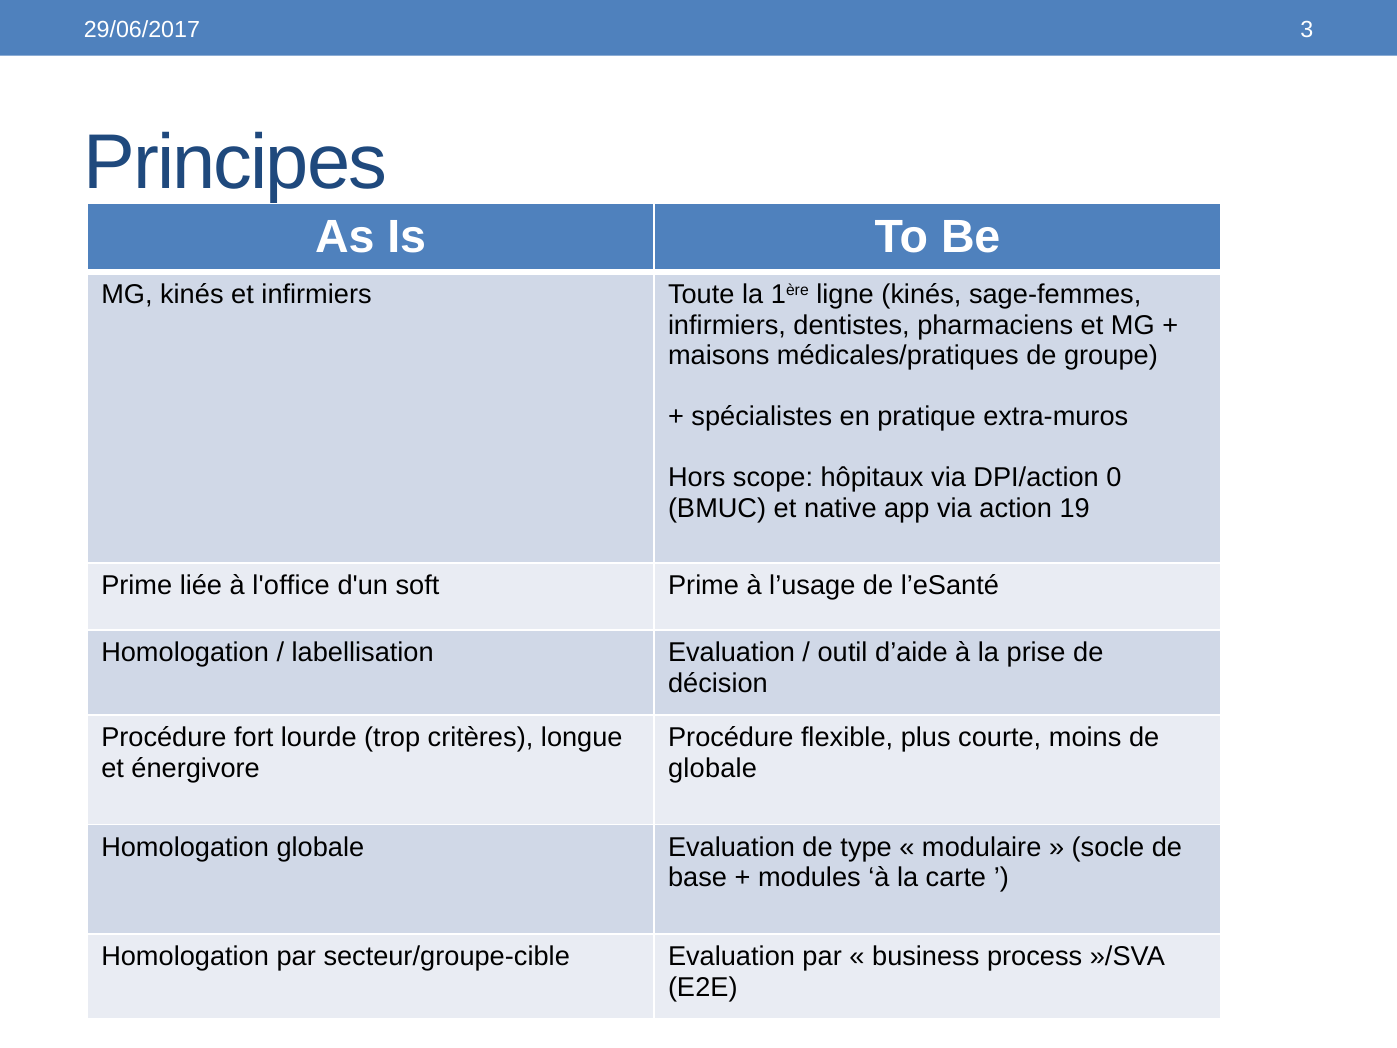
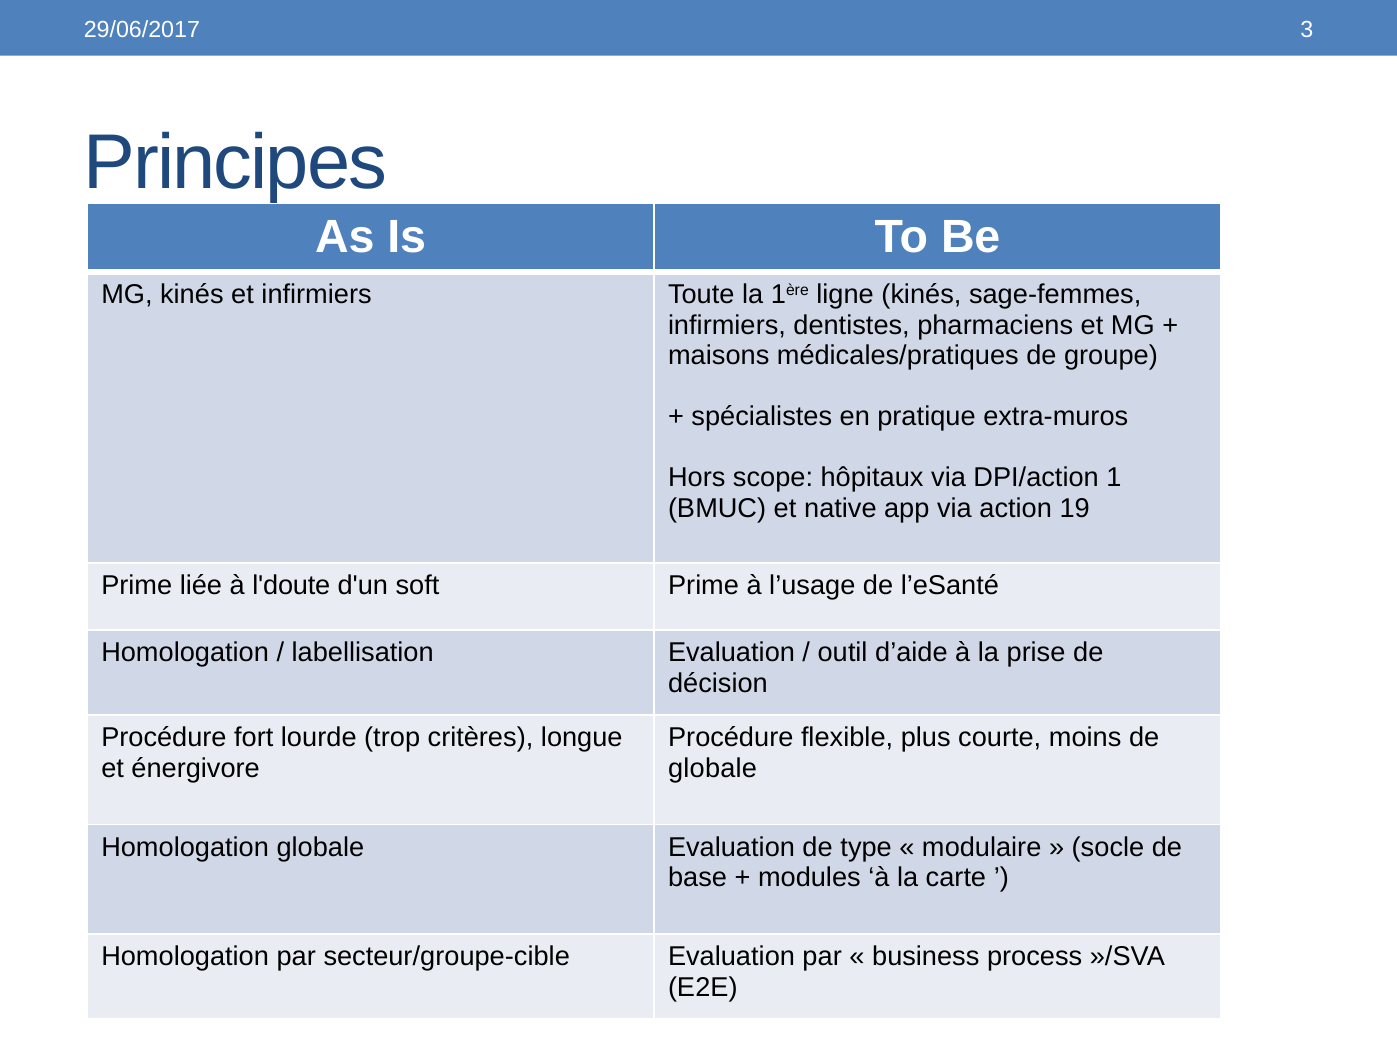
0: 0 -> 1 (1114, 478)
l'office: l'office -> l'doute (291, 585)
